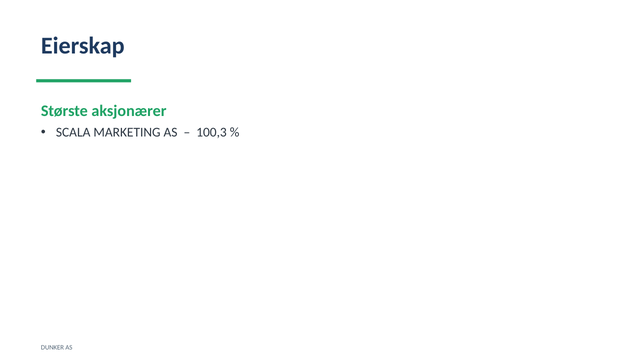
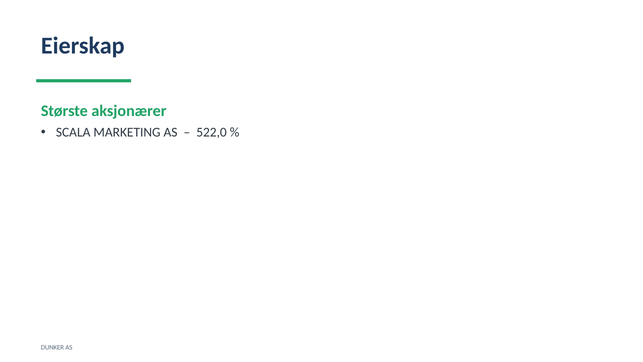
100,3: 100,3 -> 522,0 (212, 132)
